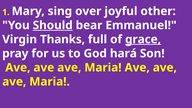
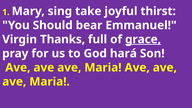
over: over -> take (88, 11)
other: other -> thirst (158, 11)
Should underline: present -> none (53, 25)
